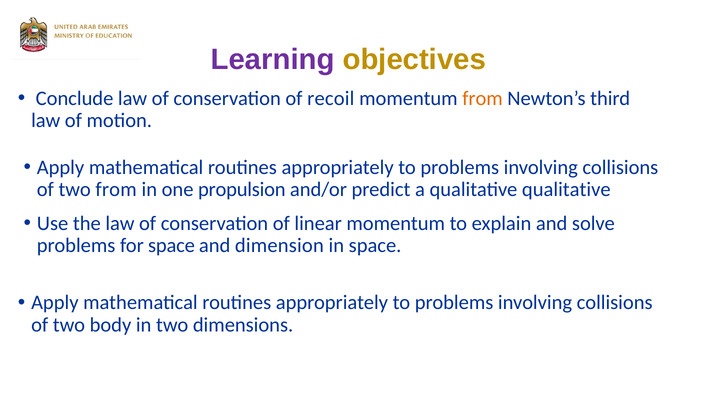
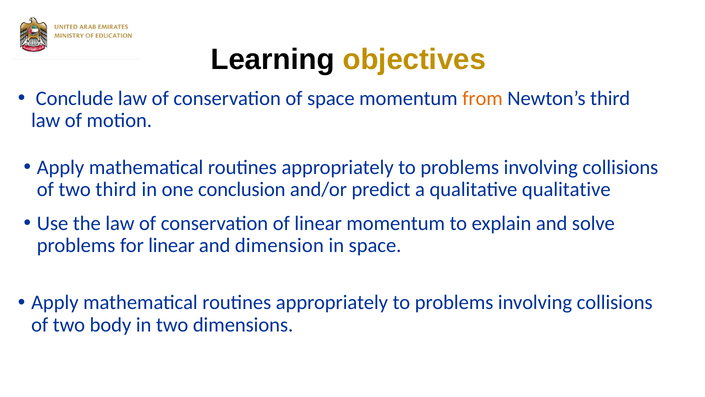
Learning colour: purple -> black (273, 59)
of recoil: recoil -> space (331, 98)
two from: from -> third (116, 189)
propulsion: propulsion -> conclusion (242, 189)
for space: space -> linear (171, 245)
